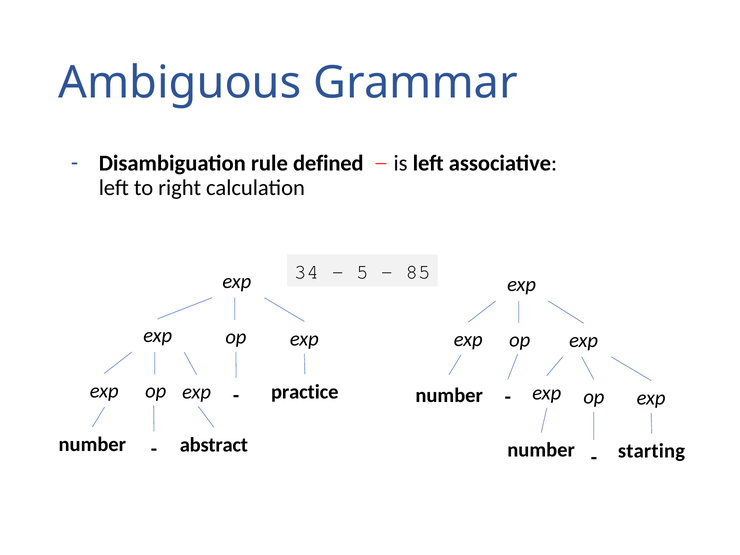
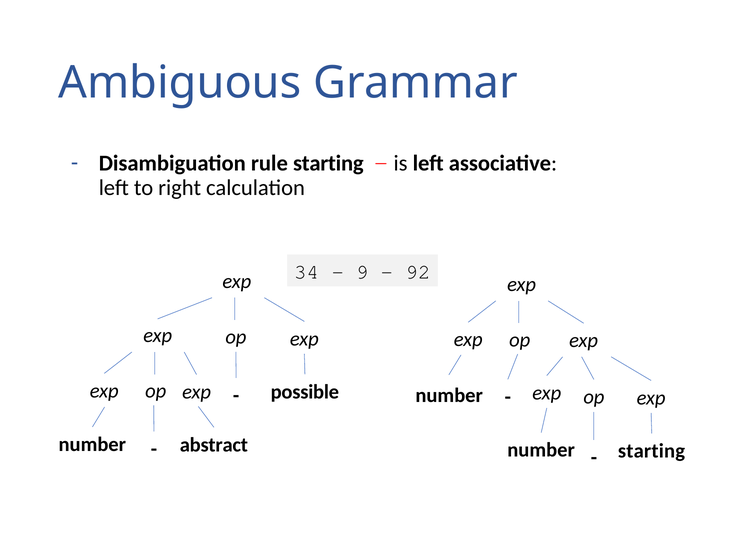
rule defined: defined -> starting (328, 163)
5: 5 -> 9 (362, 272)
85: 85 -> 92 (418, 272)
practice: practice -> possible (305, 392)
